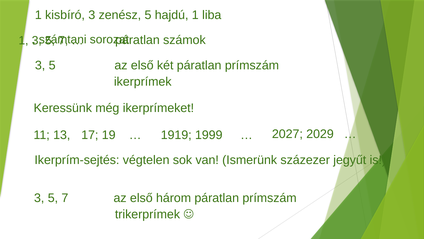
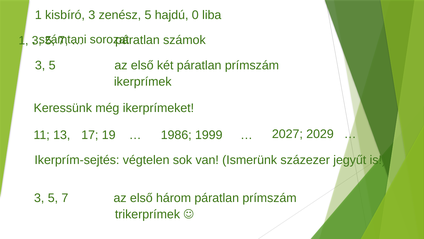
hajdú 1: 1 -> 0 (195, 15)
1919: 1919 -> 1986 (176, 135)
